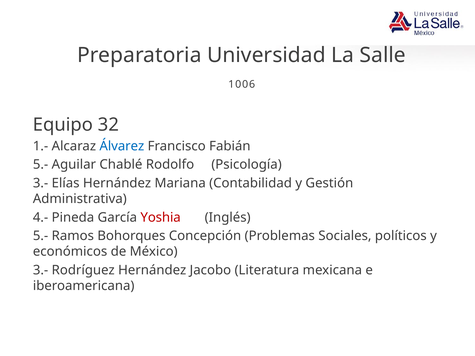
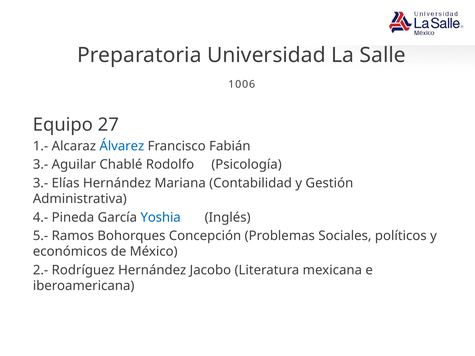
32: 32 -> 27 (108, 125)
5.-: 5.- -> 3.- (41, 165)
Yoshia colour: red -> blue (161, 217)
3.-: 3.- -> 2.- (41, 270)
